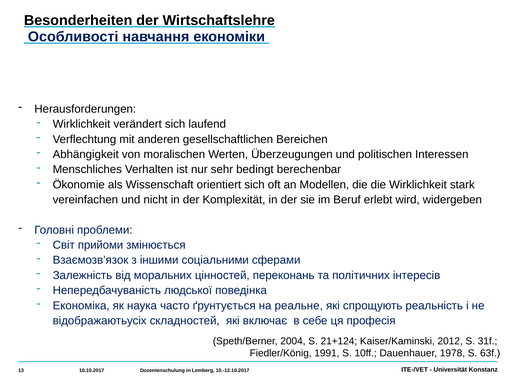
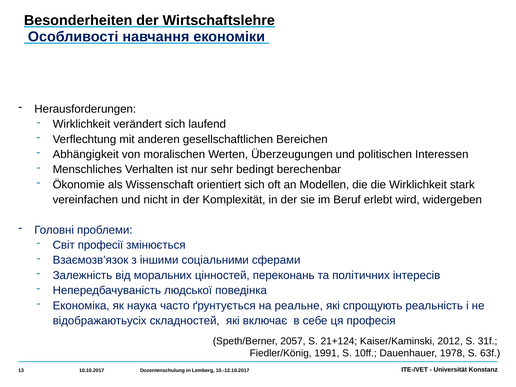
прийоми: прийоми -> професії (101, 245)
2004: 2004 -> 2057 (293, 341)
